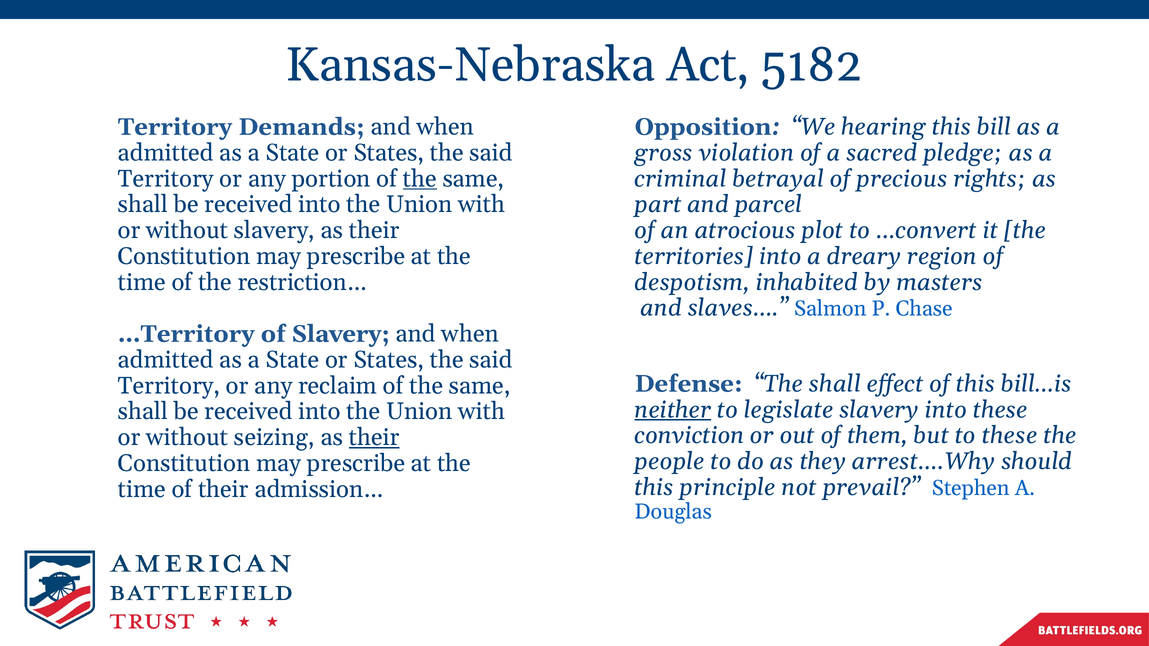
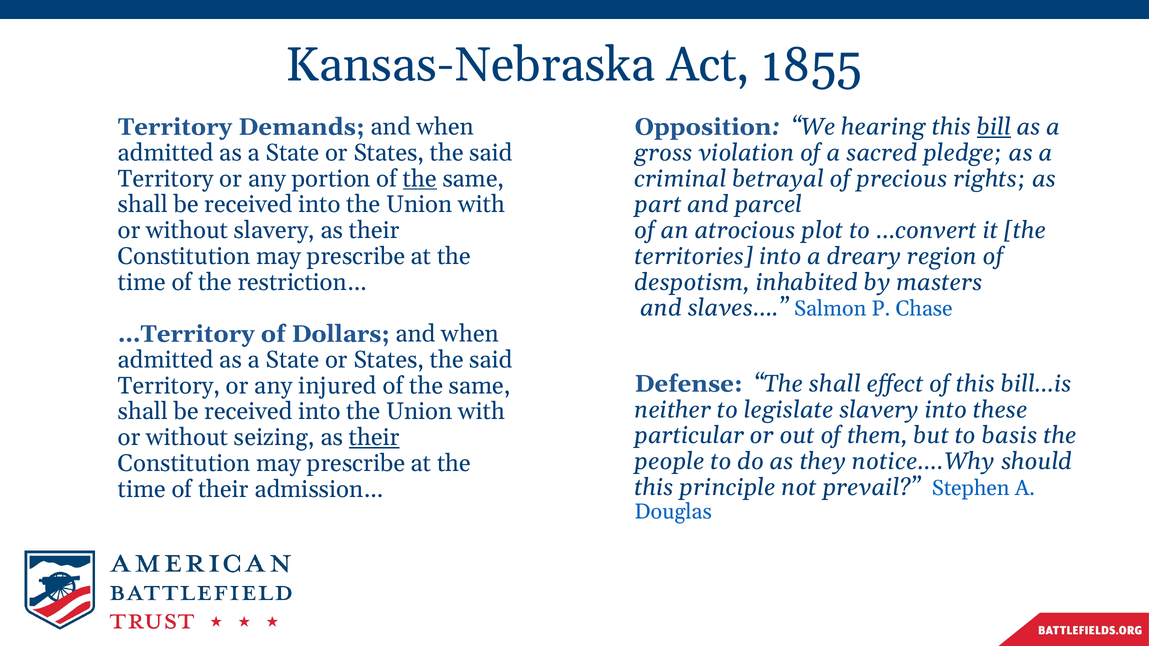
5182: 5182 -> 1855 (812, 65)
bill underline: none -> present (994, 127)
of Slavery: Slavery -> Dollars (341, 334)
reclaim: reclaim -> injured (337, 386)
neither underline: present -> none (673, 410)
conviction: conviction -> particular (689, 436)
to these: these -> basis (1010, 436)
arrest….Why: arrest….Why -> notice….Why (923, 462)
